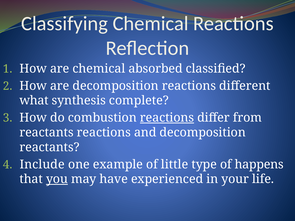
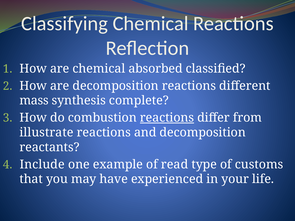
what: what -> mass (34, 101)
reactants: reactants -> illustrate (46, 133)
little: little -> read (175, 165)
happens: happens -> customs (259, 165)
you underline: present -> none (57, 179)
